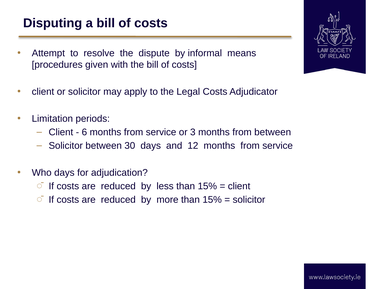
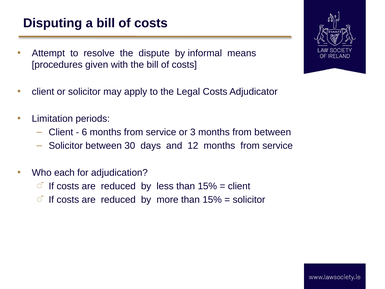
Who days: days -> each (64, 173)
